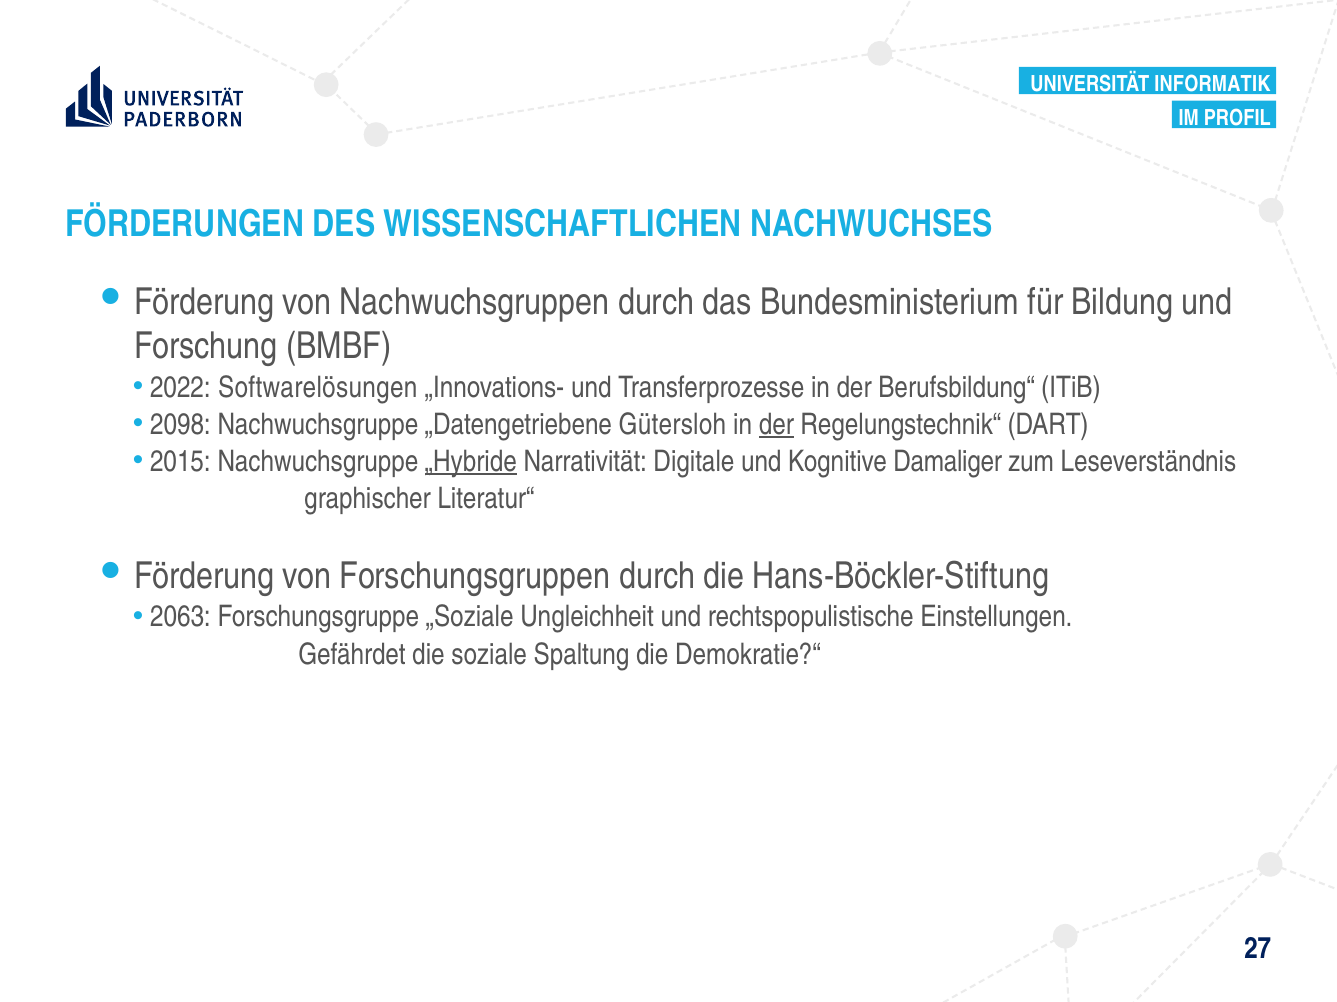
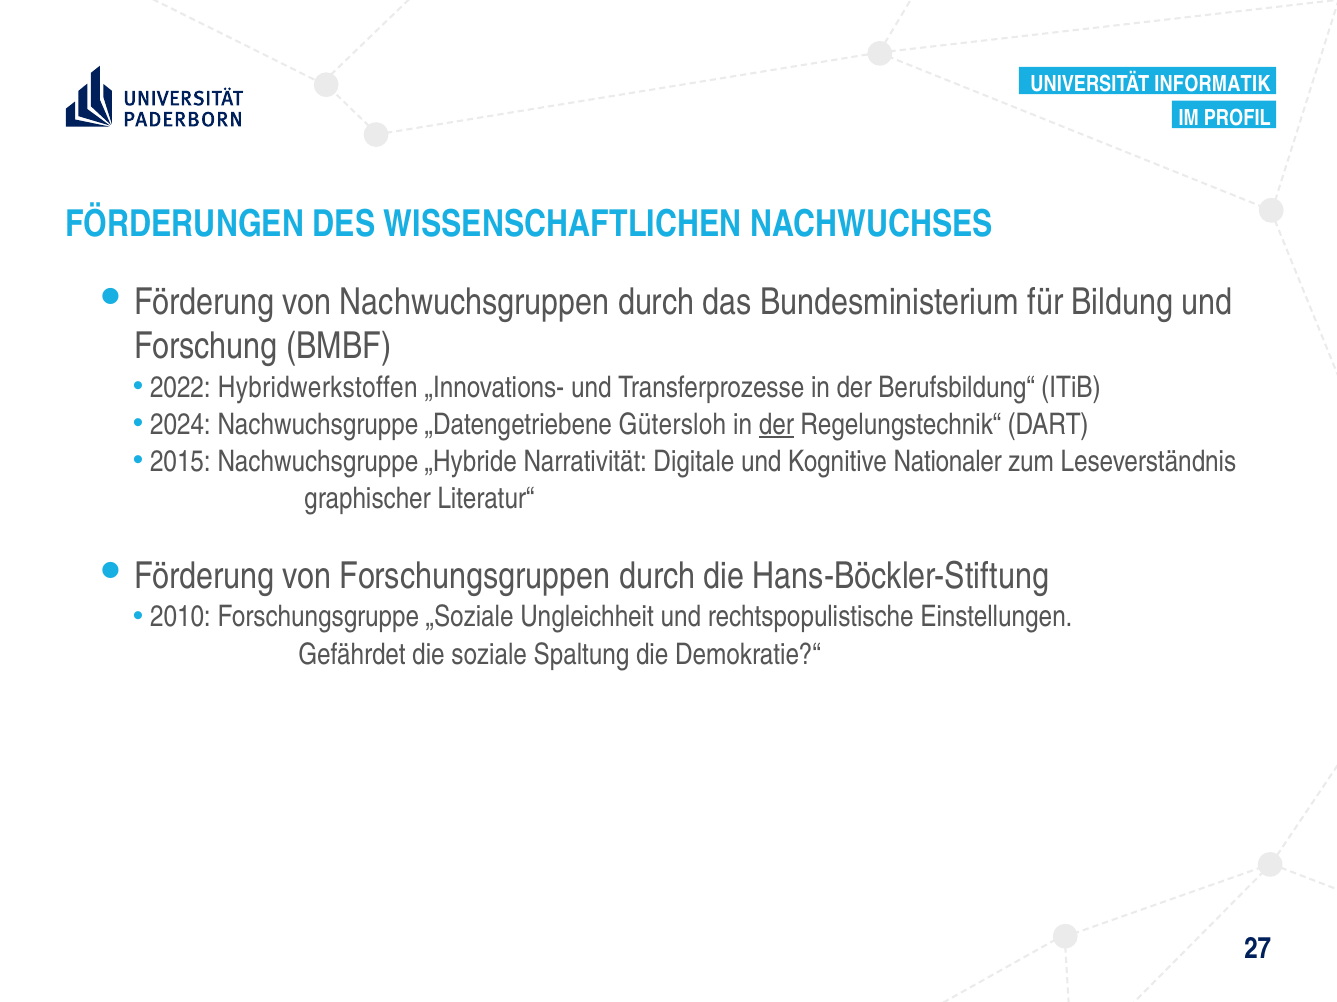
Softwarelösungen: Softwarelösungen -> Hybridwerkstoffen (318, 388)
2098: 2098 -> 2024 (180, 425)
„Hybride underline: present -> none (471, 462)
Damaliger: Damaliger -> Nationaler (948, 462)
2063: 2063 -> 2010 (180, 618)
